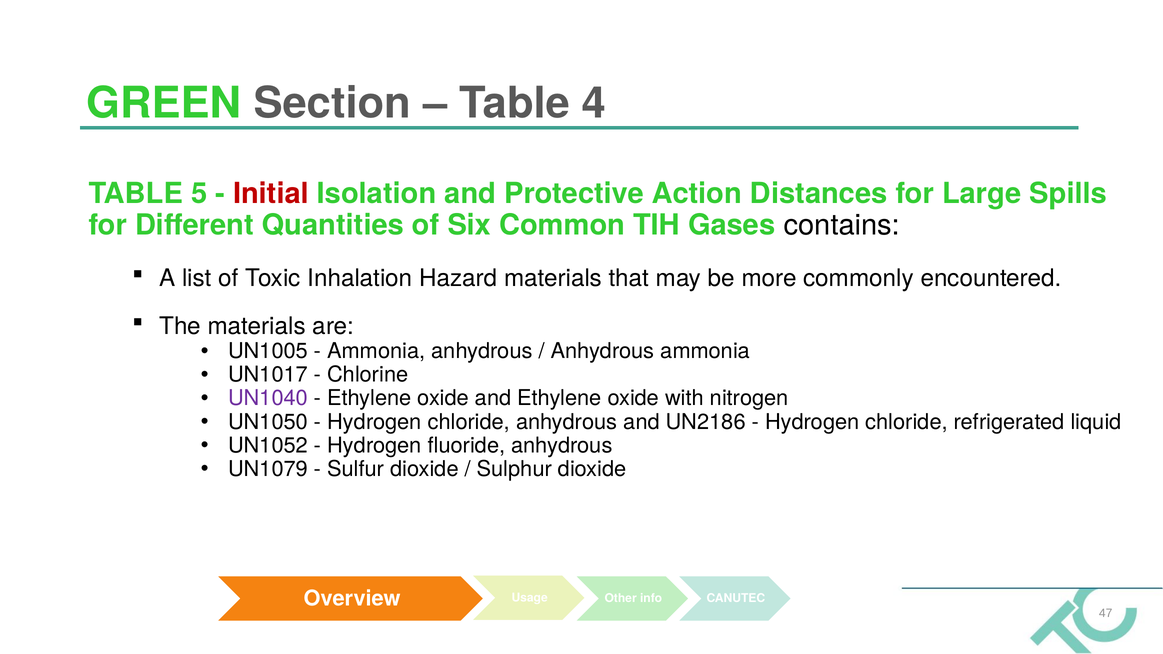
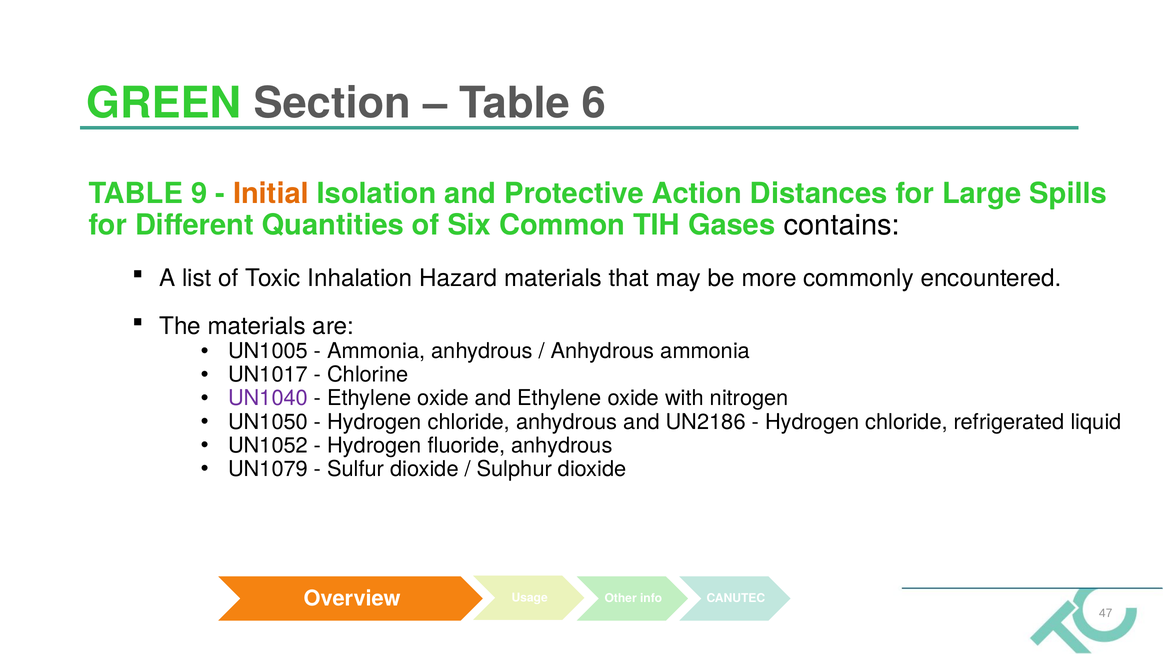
4: 4 -> 6 (594, 104)
5: 5 -> 9 (199, 194)
Initial colour: red -> orange (271, 194)
